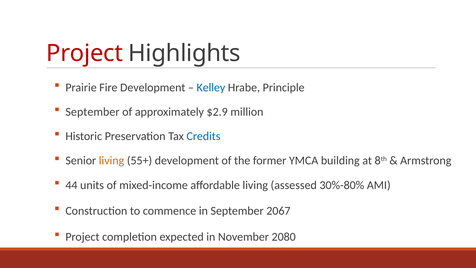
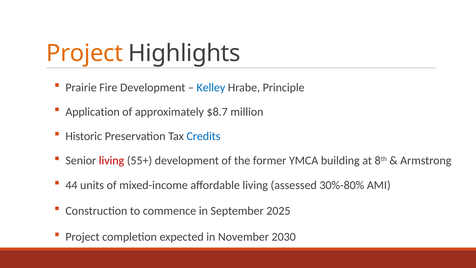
Project colour: red -> orange (85, 53)
September: September -> Application (93, 112)
$2.9: $2.9 -> $8.7 (217, 112)
living colour: orange -> red (112, 161)
2067: 2067 -> 2025 (278, 211)
2080: 2080 -> 2030 (284, 237)
